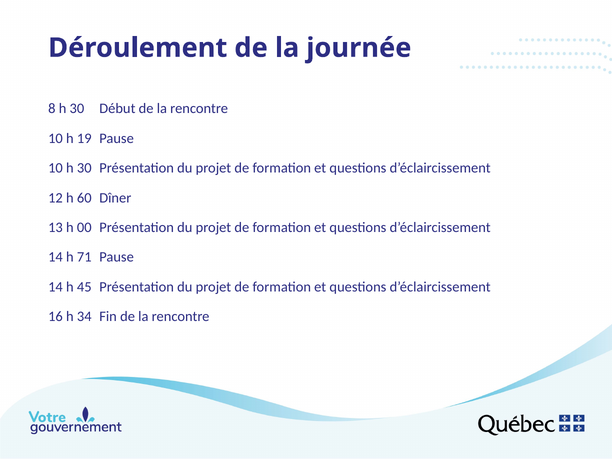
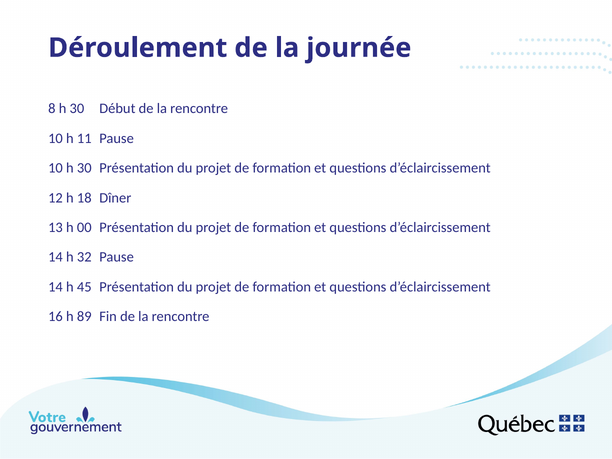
19: 19 -> 11 (84, 138)
60: 60 -> 18 (84, 198)
71: 71 -> 32 (84, 257)
34: 34 -> 89 (84, 316)
